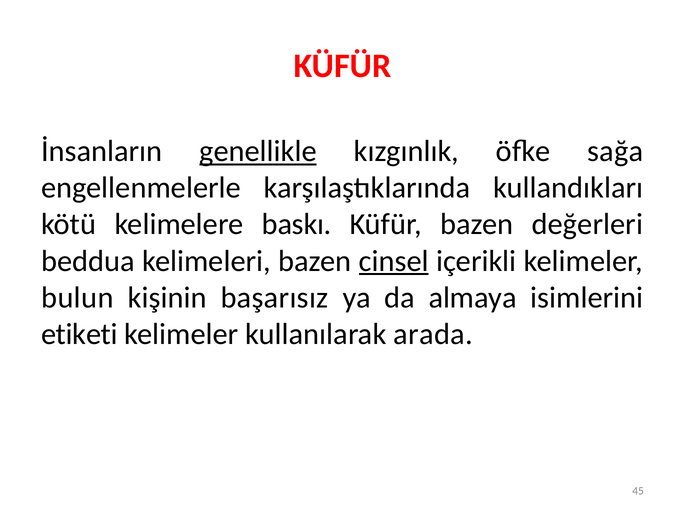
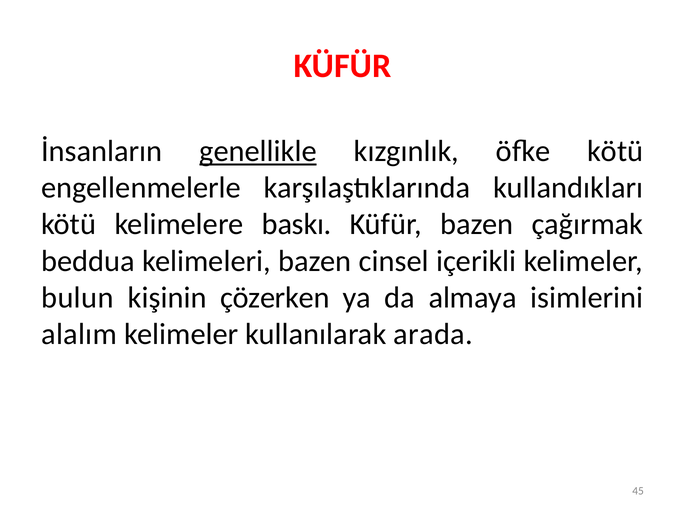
öfke sağa: sağa -> kötü (615, 151)
değerleri: değerleri -> çağırmak (587, 224)
cinsel underline: present -> none (394, 261)
başarısız: başarısız -> çözerken (275, 297)
etiketi: etiketi -> alalım (79, 334)
